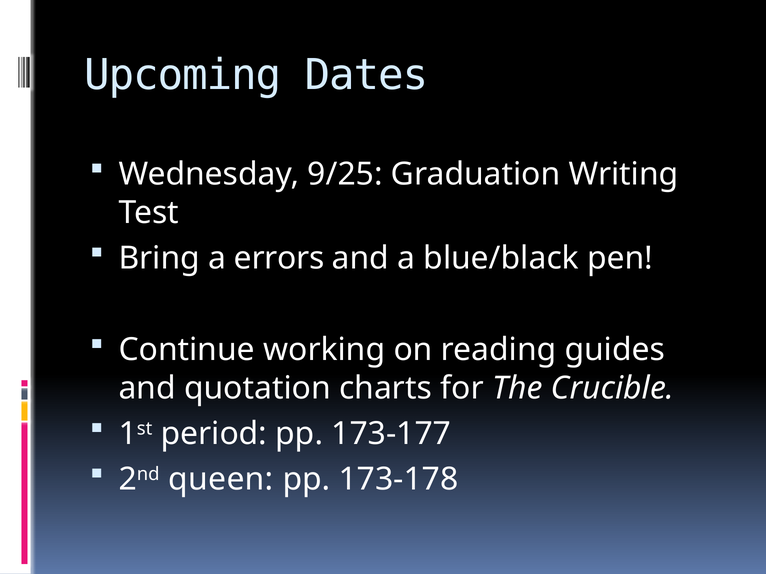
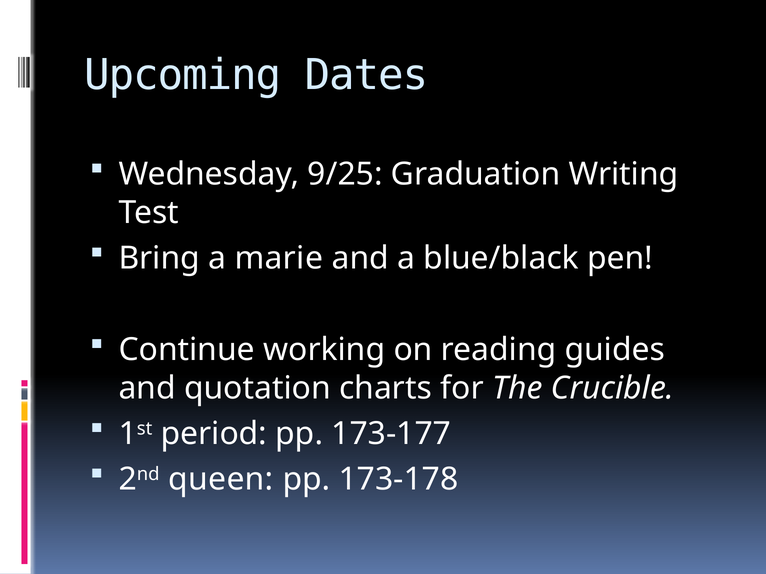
errors: errors -> marie (279, 259)
